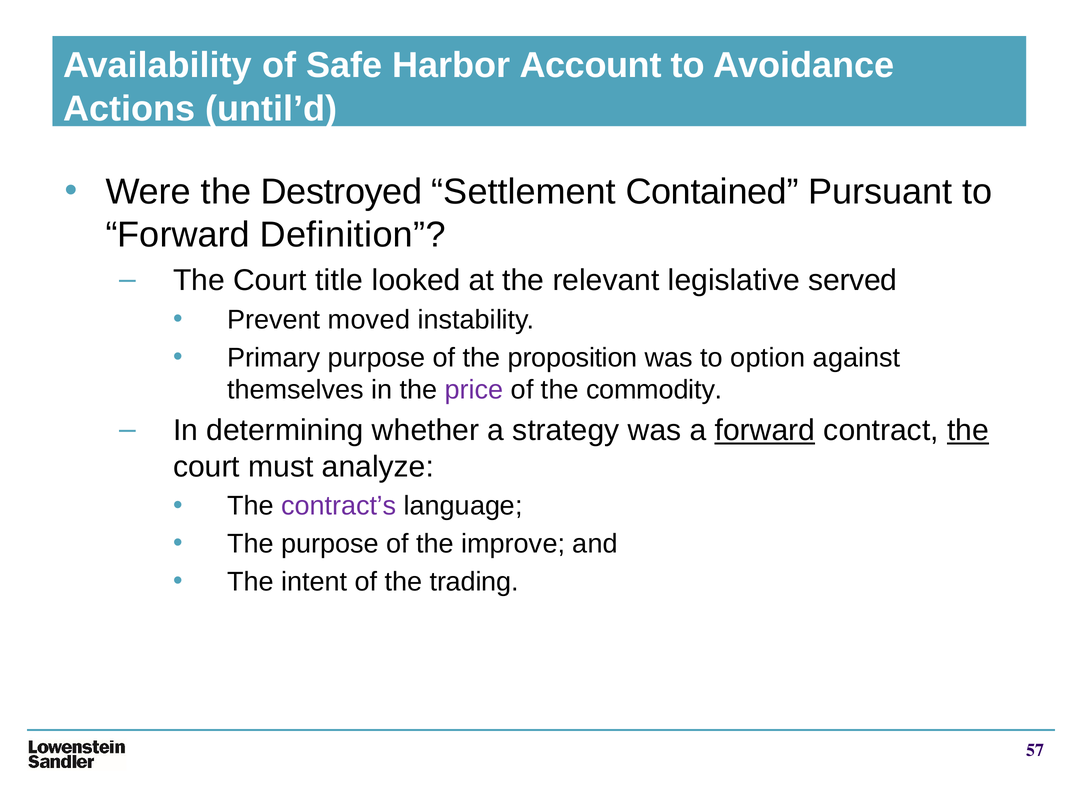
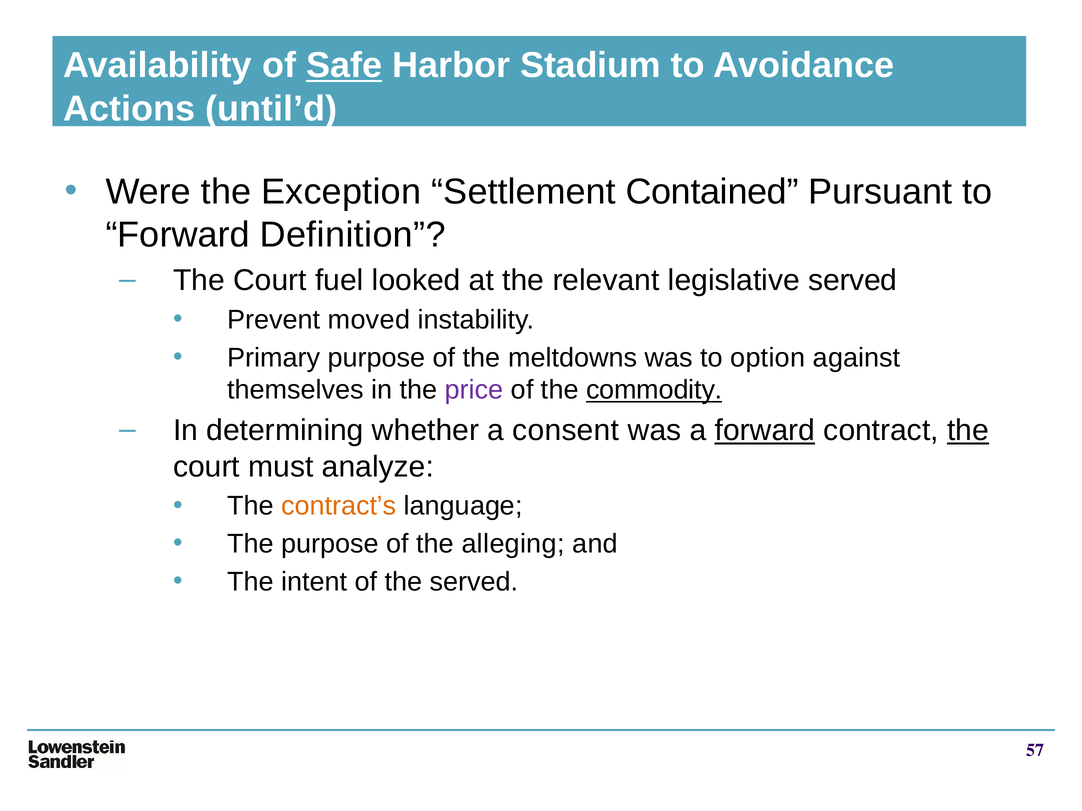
Safe underline: none -> present (344, 66)
Account: Account -> Stadium (591, 66)
Destroyed: Destroyed -> Exception (341, 192)
title: title -> fuel (339, 280)
proposition: proposition -> meltdowns (573, 358)
commodity underline: none -> present (654, 390)
strategy: strategy -> consent (566, 431)
contract’s colour: purple -> orange (339, 506)
improve: improve -> alleging (513, 544)
the trading: trading -> served (474, 582)
